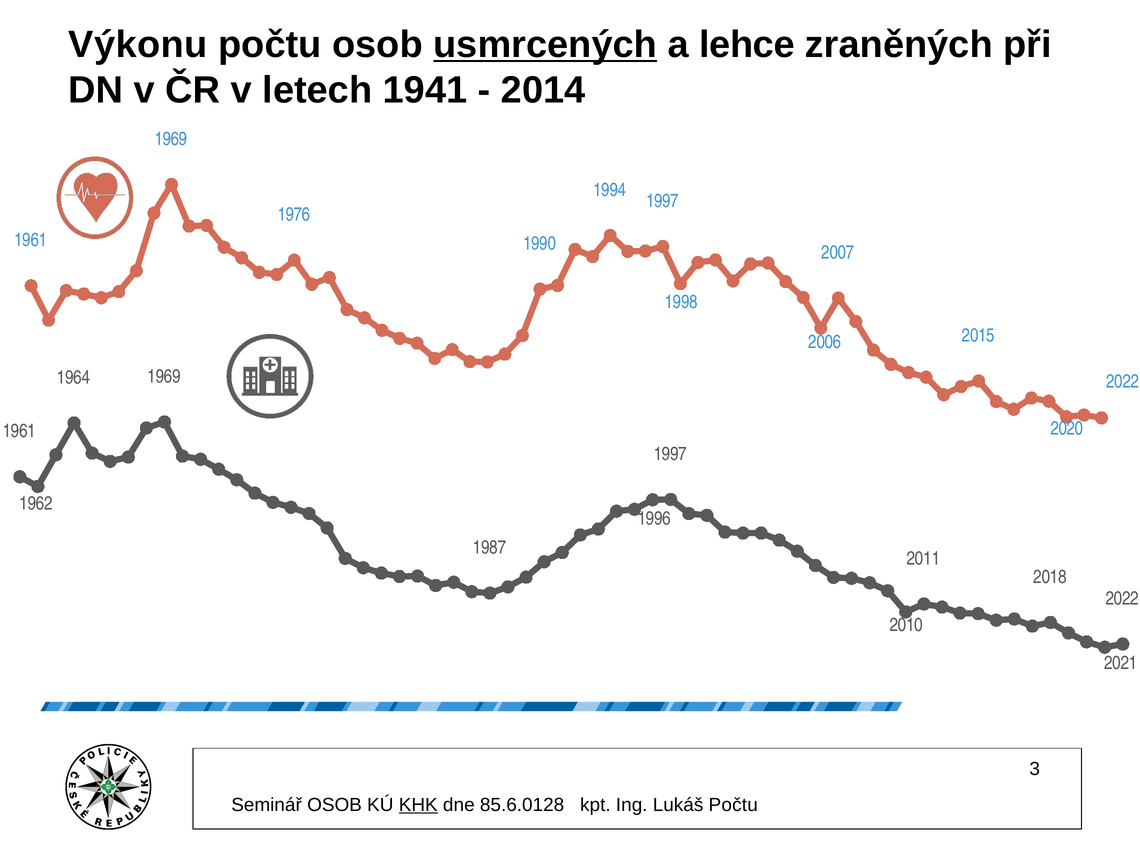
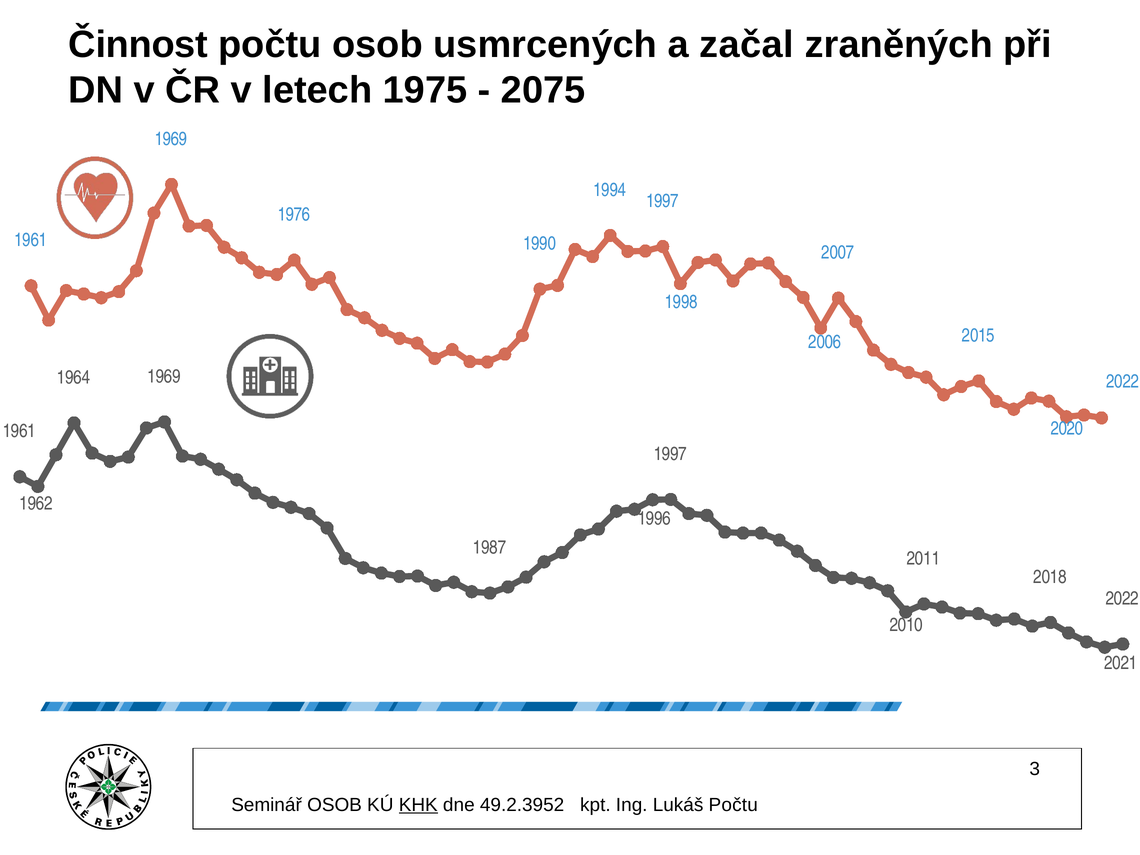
Výkonu: Výkonu -> Činnost (138, 45)
usmrcených underline: present -> none (545, 45)
lehce: lehce -> začal (747, 45)
1941: 1941 -> 1975 (425, 90)
2014: 2014 -> 2075 (543, 90)
85.6.0128: 85.6.0128 -> 49.2.3952 (522, 805)
